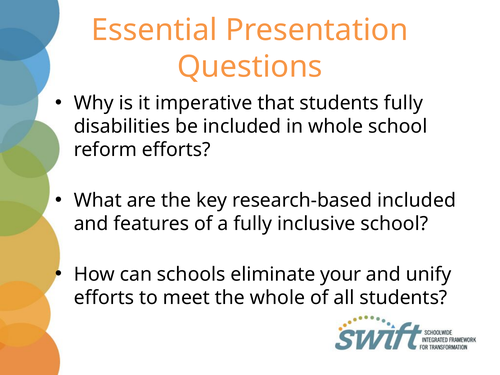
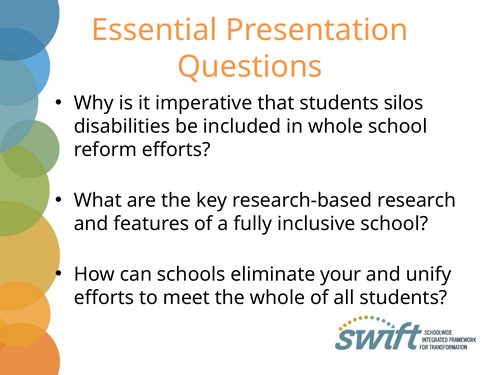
students fully: fully -> silos (404, 103)
research-based included: included -> research (417, 200)
